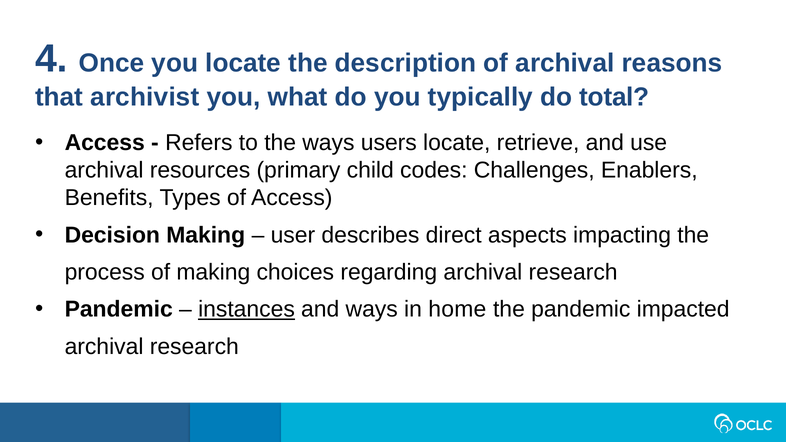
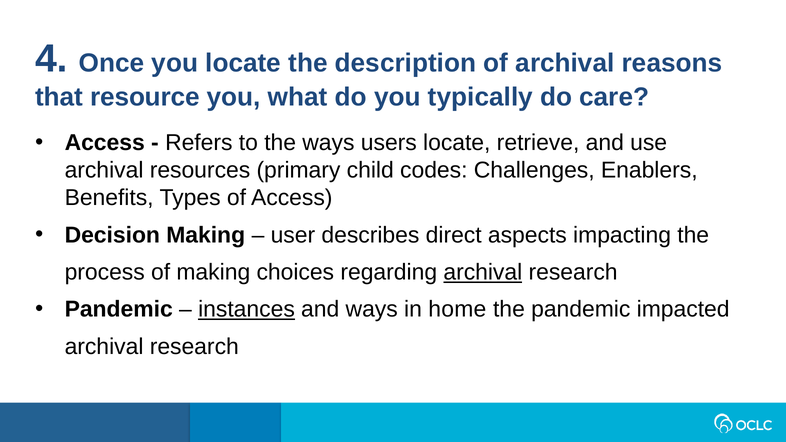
archivist: archivist -> resource (145, 97)
total: total -> care (614, 97)
archival underline: none -> present (483, 272)
